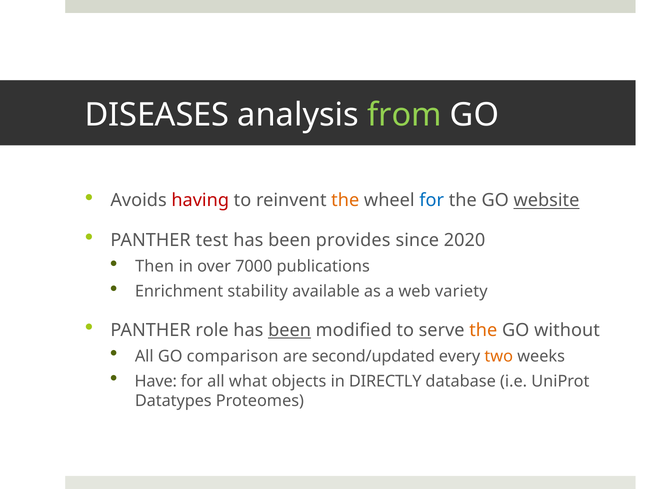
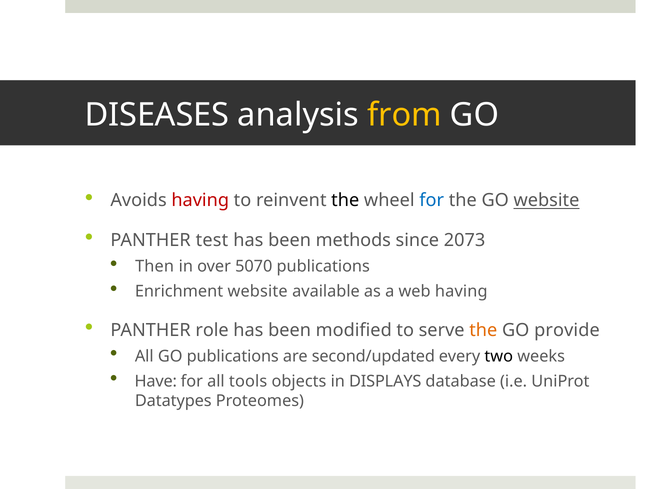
from colour: light green -> yellow (404, 115)
the colour: orange -> black (345, 201)
provides: provides -> methods (353, 240)
2020: 2020 -> 2073 (465, 240)
7000: 7000 -> 5070 (254, 266)
Enrichment stability: stability -> website (258, 291)
web variety: variety -> having (461, 291)
been underline: present -> none (290, 330)
without: without -> provide (567, 330)
GO comparison: comparison -> publications (233, 356)
two colour: orange -> black (499, 356)
what: what -> tools (248, 381)
DIRECTLY: DIRECTLY -> DISPLAYS (385, 381)
